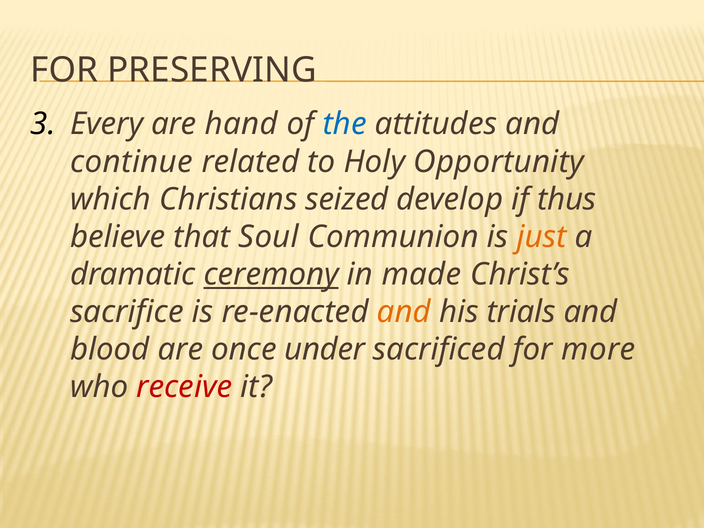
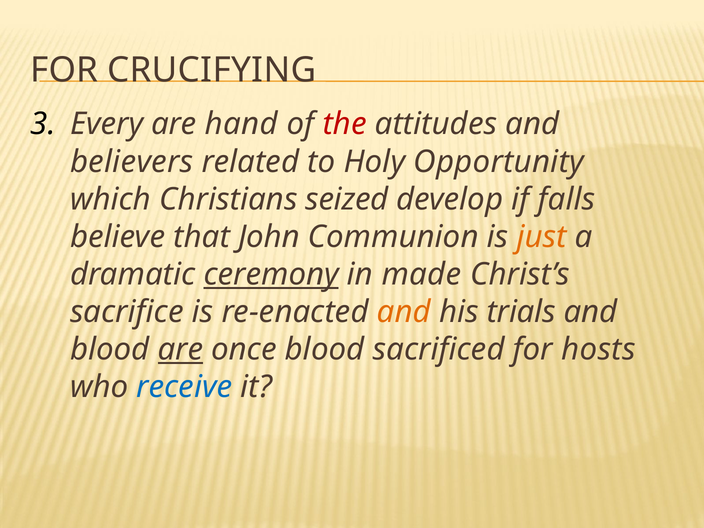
PRESERVING: PRESERVING -> CRUCIFYING (212, 70)
the colour: blue -> red (345, 124)
continue: continue -> believers (132, 162)
thus: thus -> falls (566, 199)
Soul: Soul -> John (269, 237)
are underline: none -> present (180, 349)
once under: under -> blood (325, 349)
more: more -> hosts (598, 349)
receive colour: red -> blue (184, 387)
